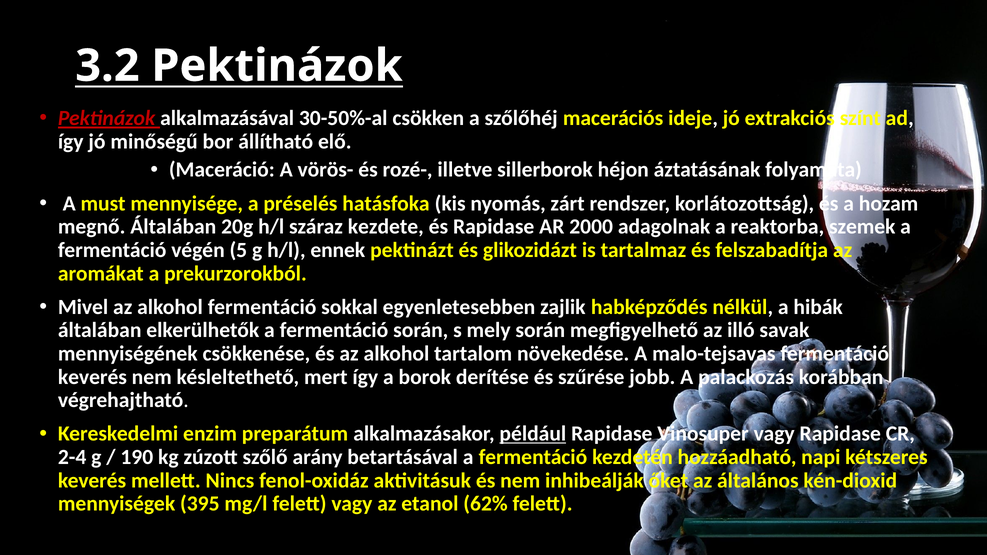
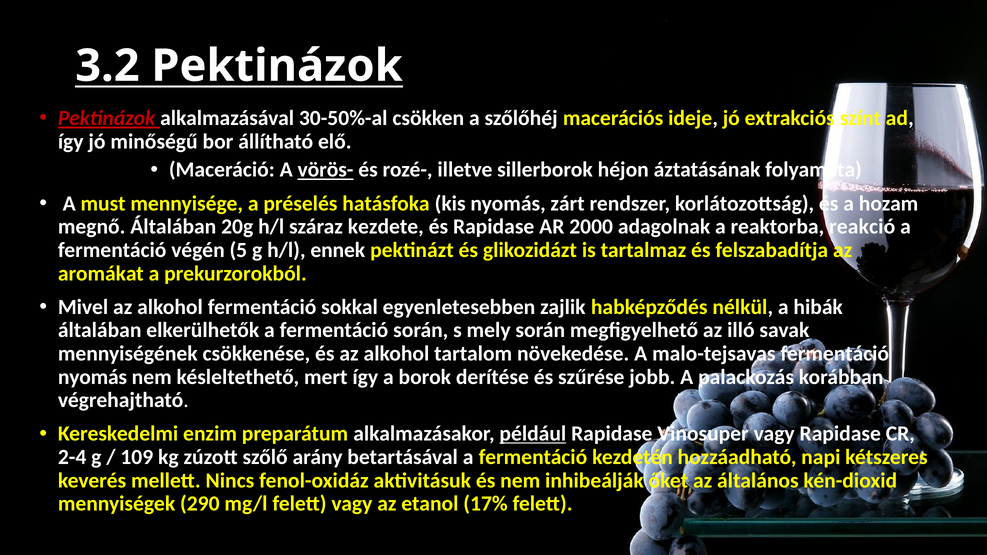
vörös- underline: none -> present (325, 170)
szemek: szemek -> reakció (862, 227)
keverés: keverés -> nyomás (92, 377)
190: 190 -> 109 (137, 457)
395: 395 -> 290 (200, 504)
62%: 62% -> 17% (486, 504)
